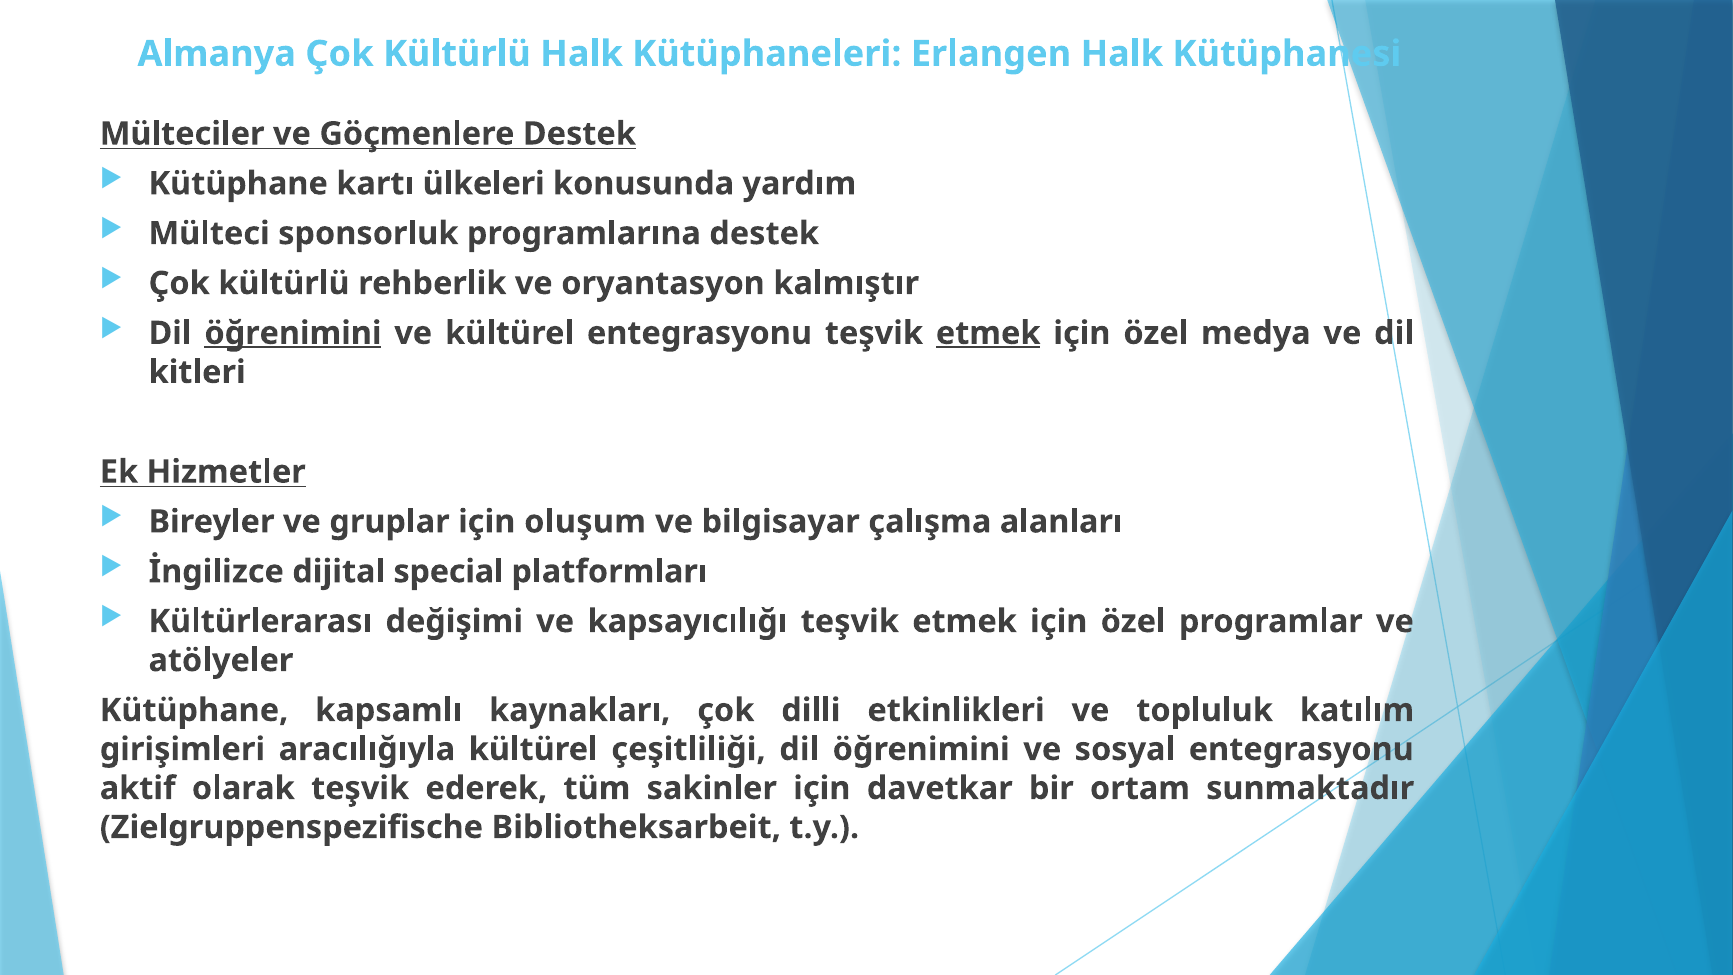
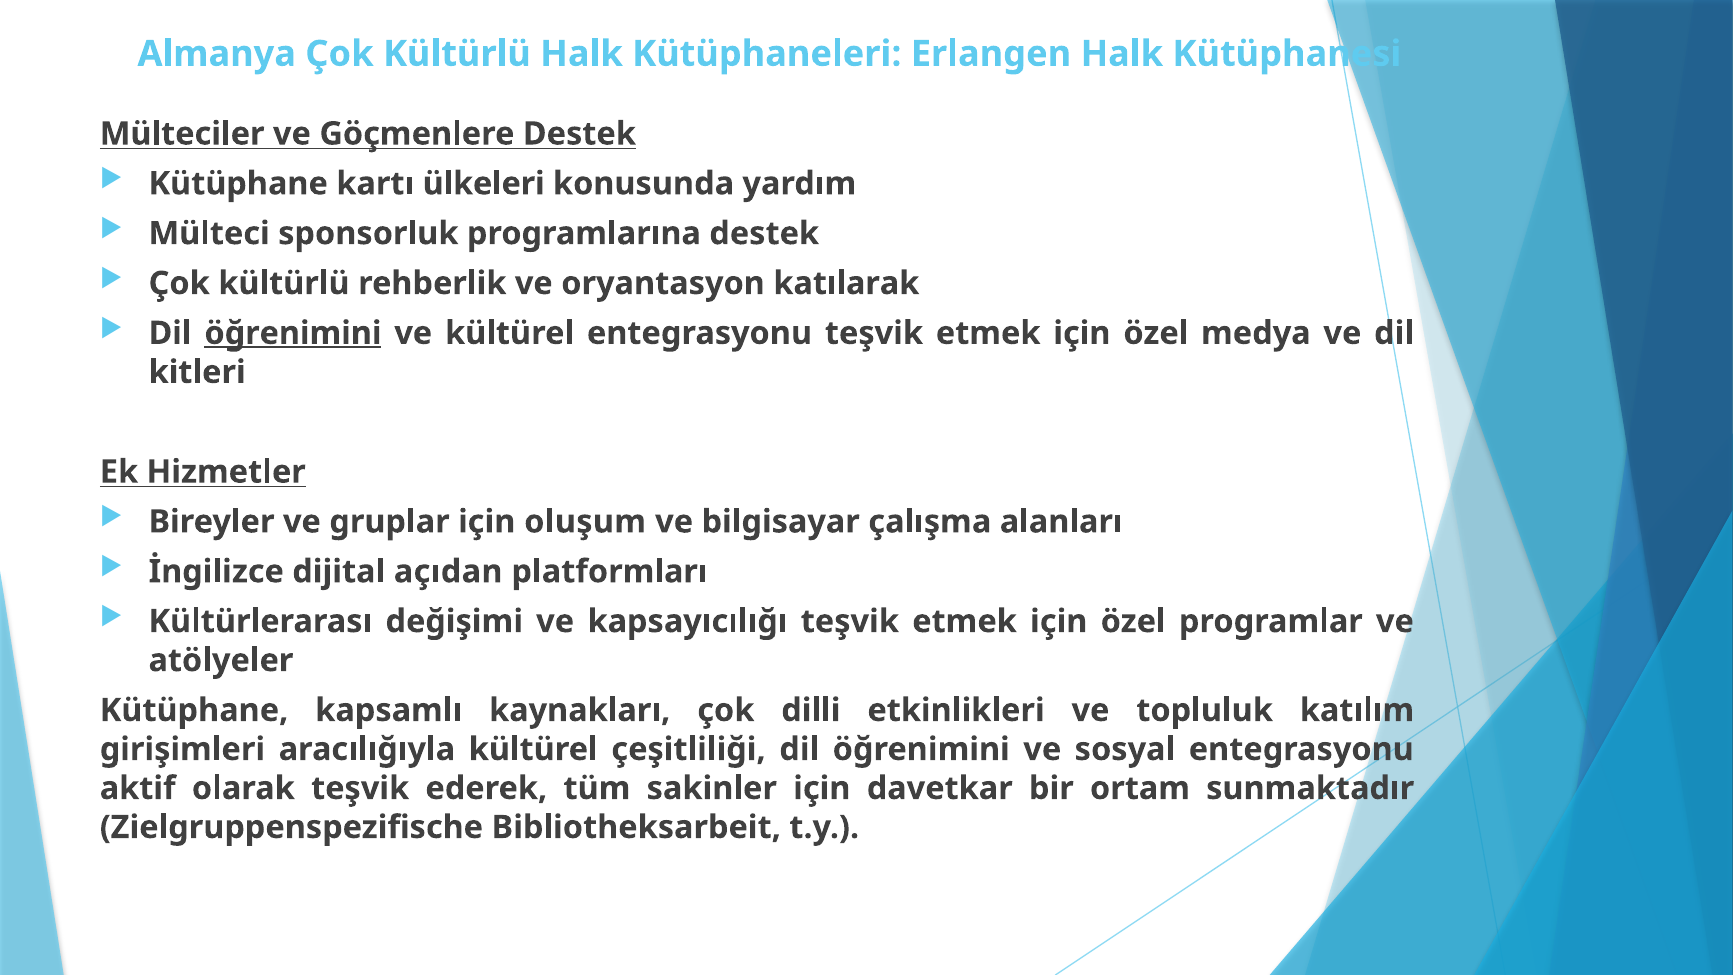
kalmıştır: kalmıştır -> katılarak (846, 283)
etmek underline: present -> none (988, 333)
special: special -> açıdan (448, 571)
